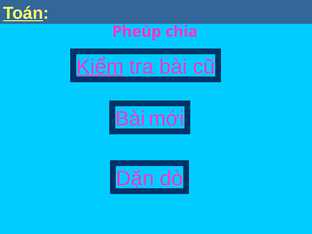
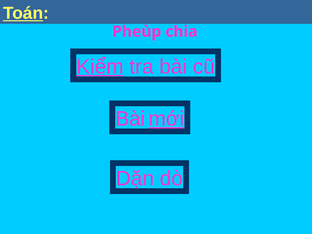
mới underline: none -> present (166, 119)
